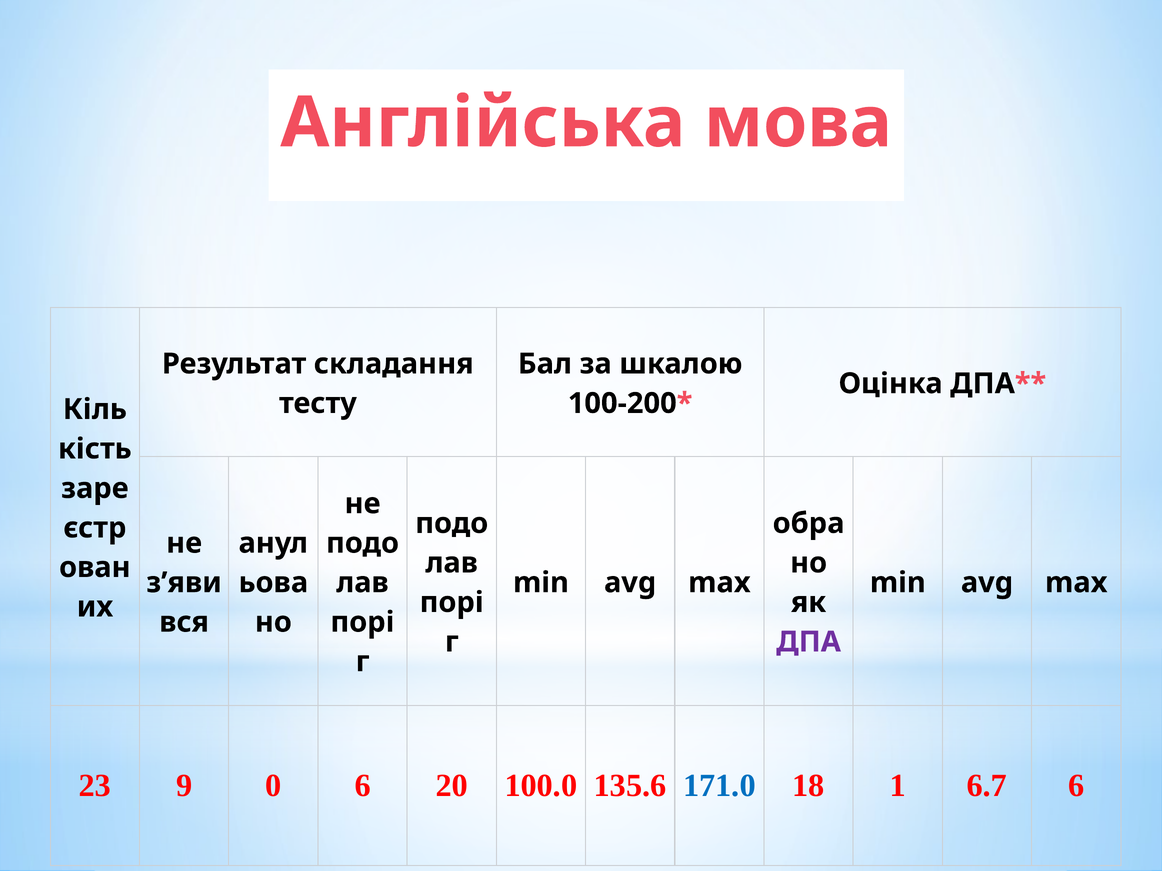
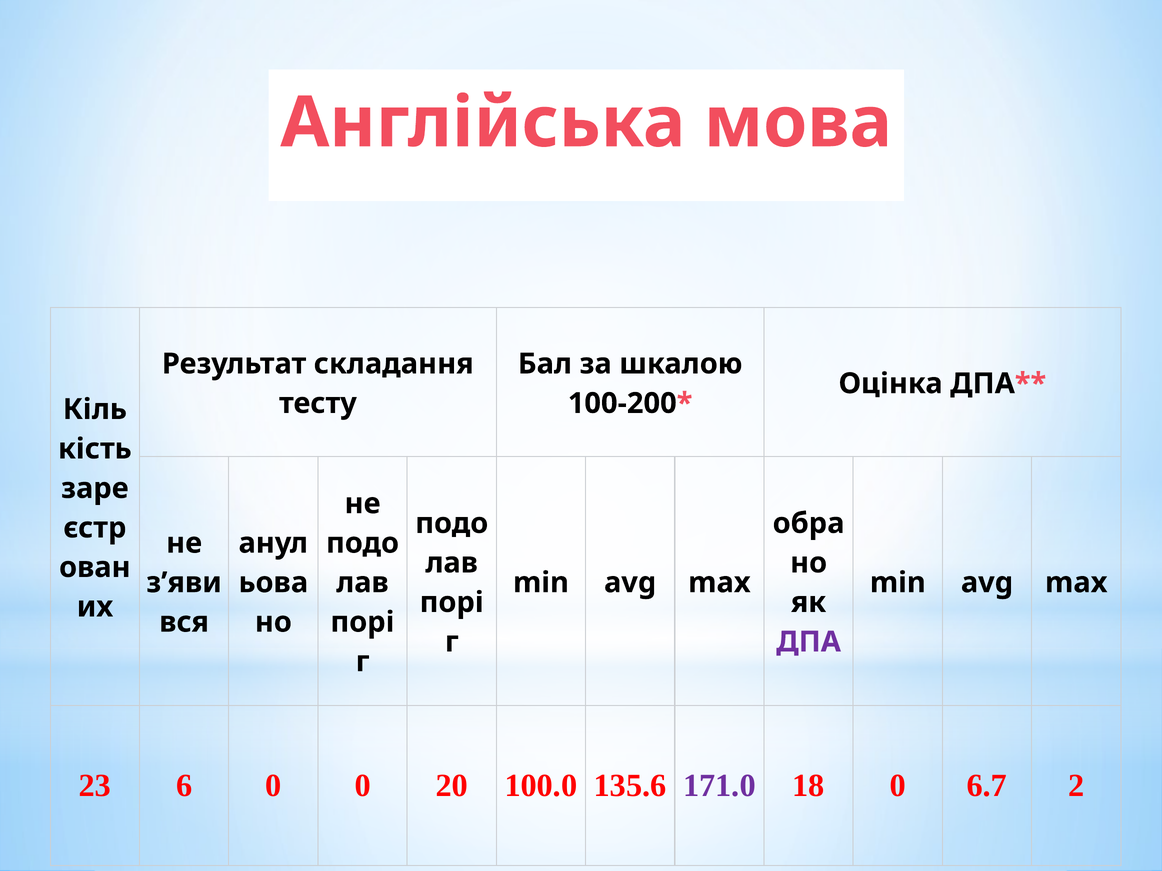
9: 9 -> 6 (184, 786)
0 6: 6 -> 0 (363, 786)
171.0 colour: blue -> purple (719, 786)
18 1: 1 -> 0 (898, 786)
6.7 6: 6 -> 2 (1076, 786)
